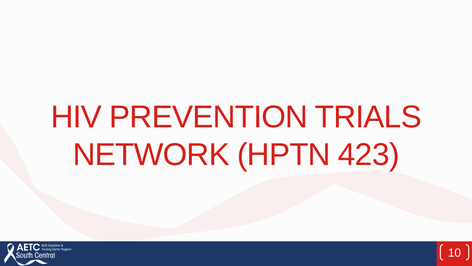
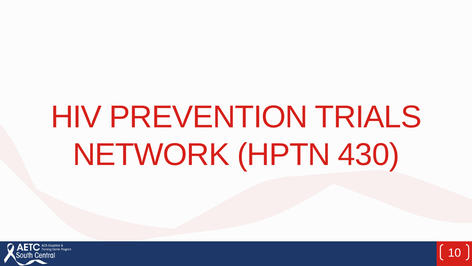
423: 423 -> 430 (369, 155)
